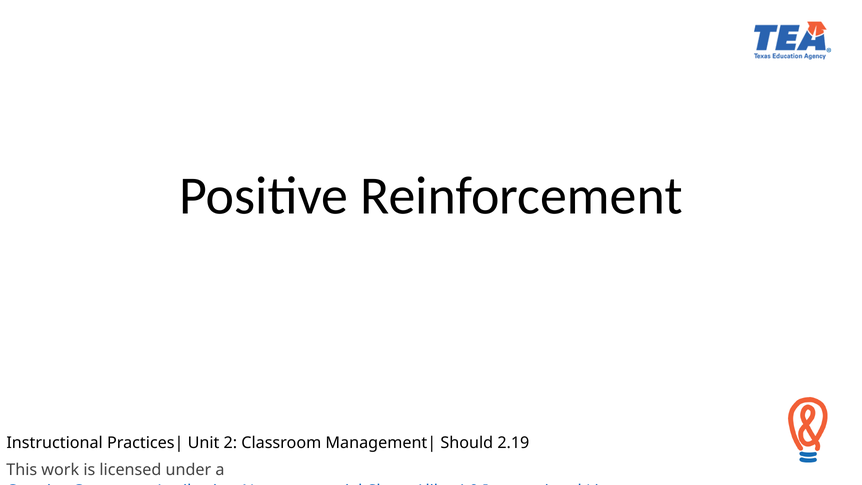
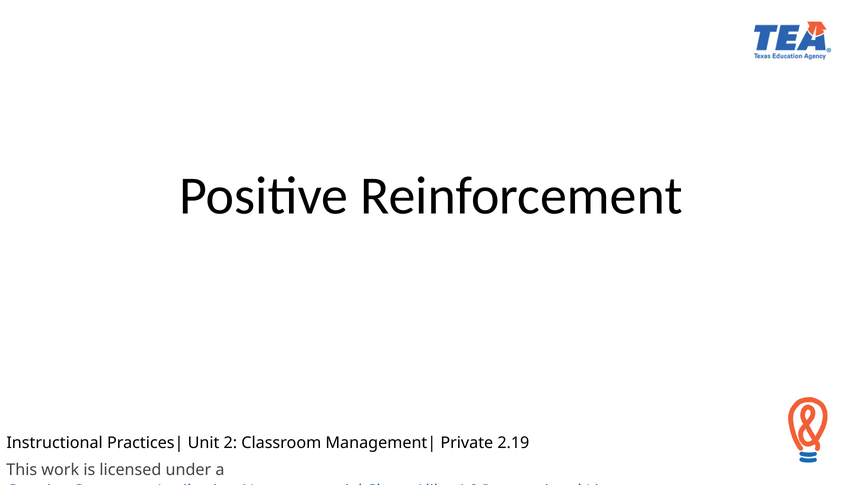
Should: Should -> Private (467, 443)
